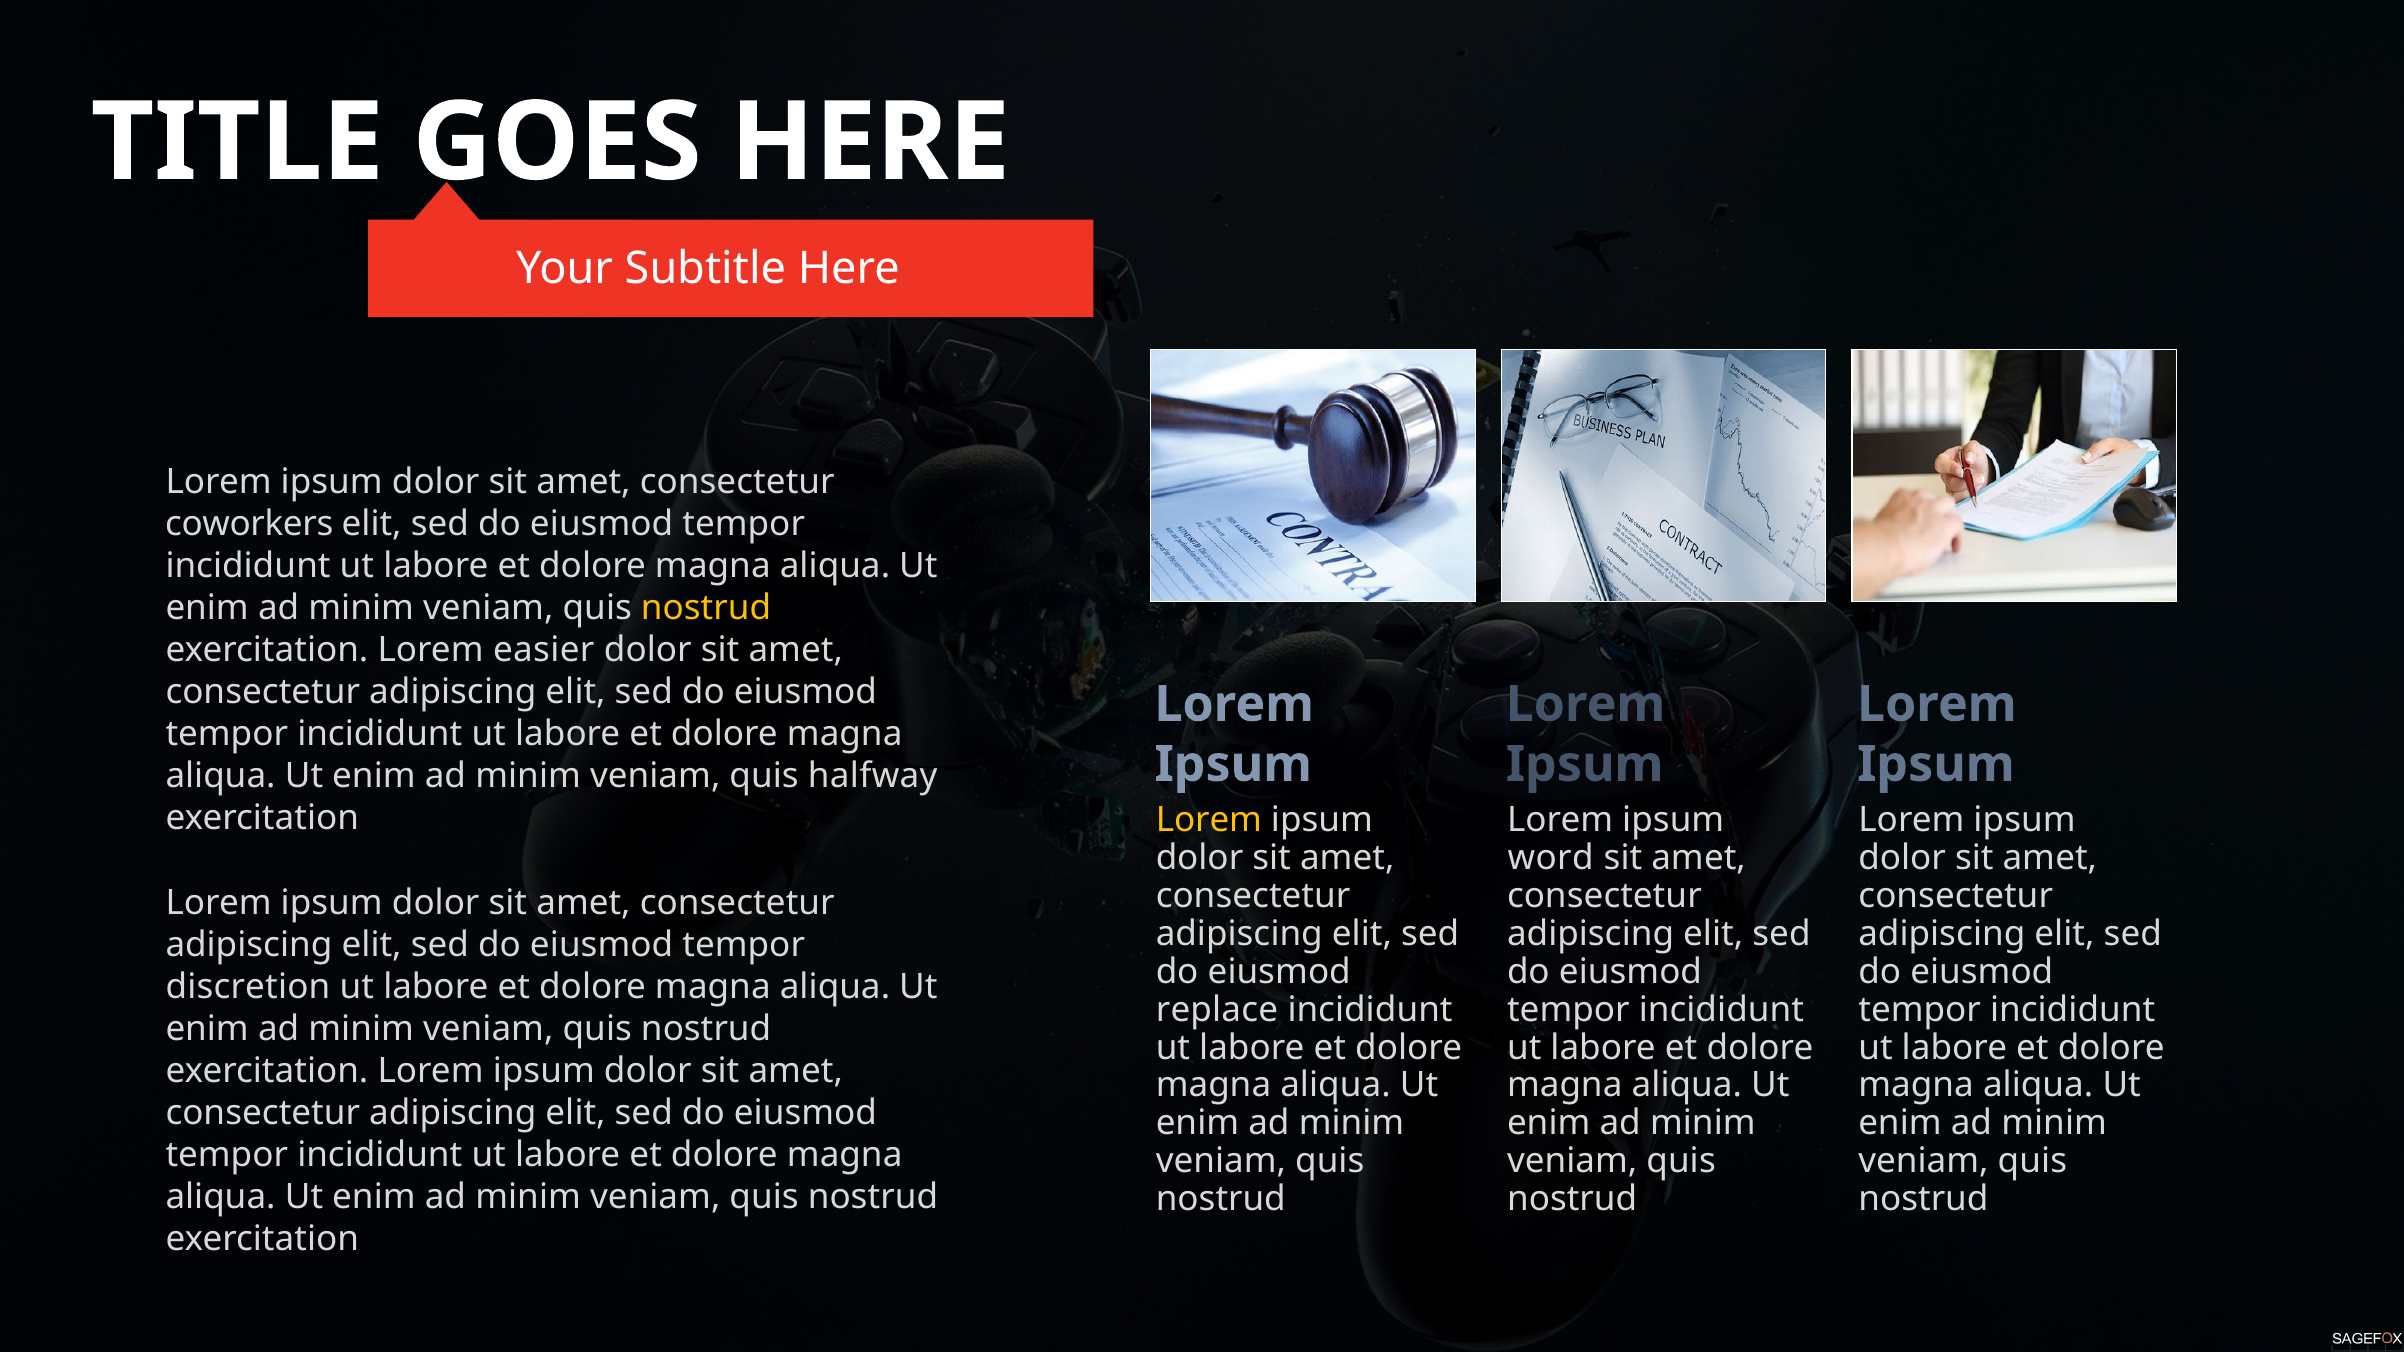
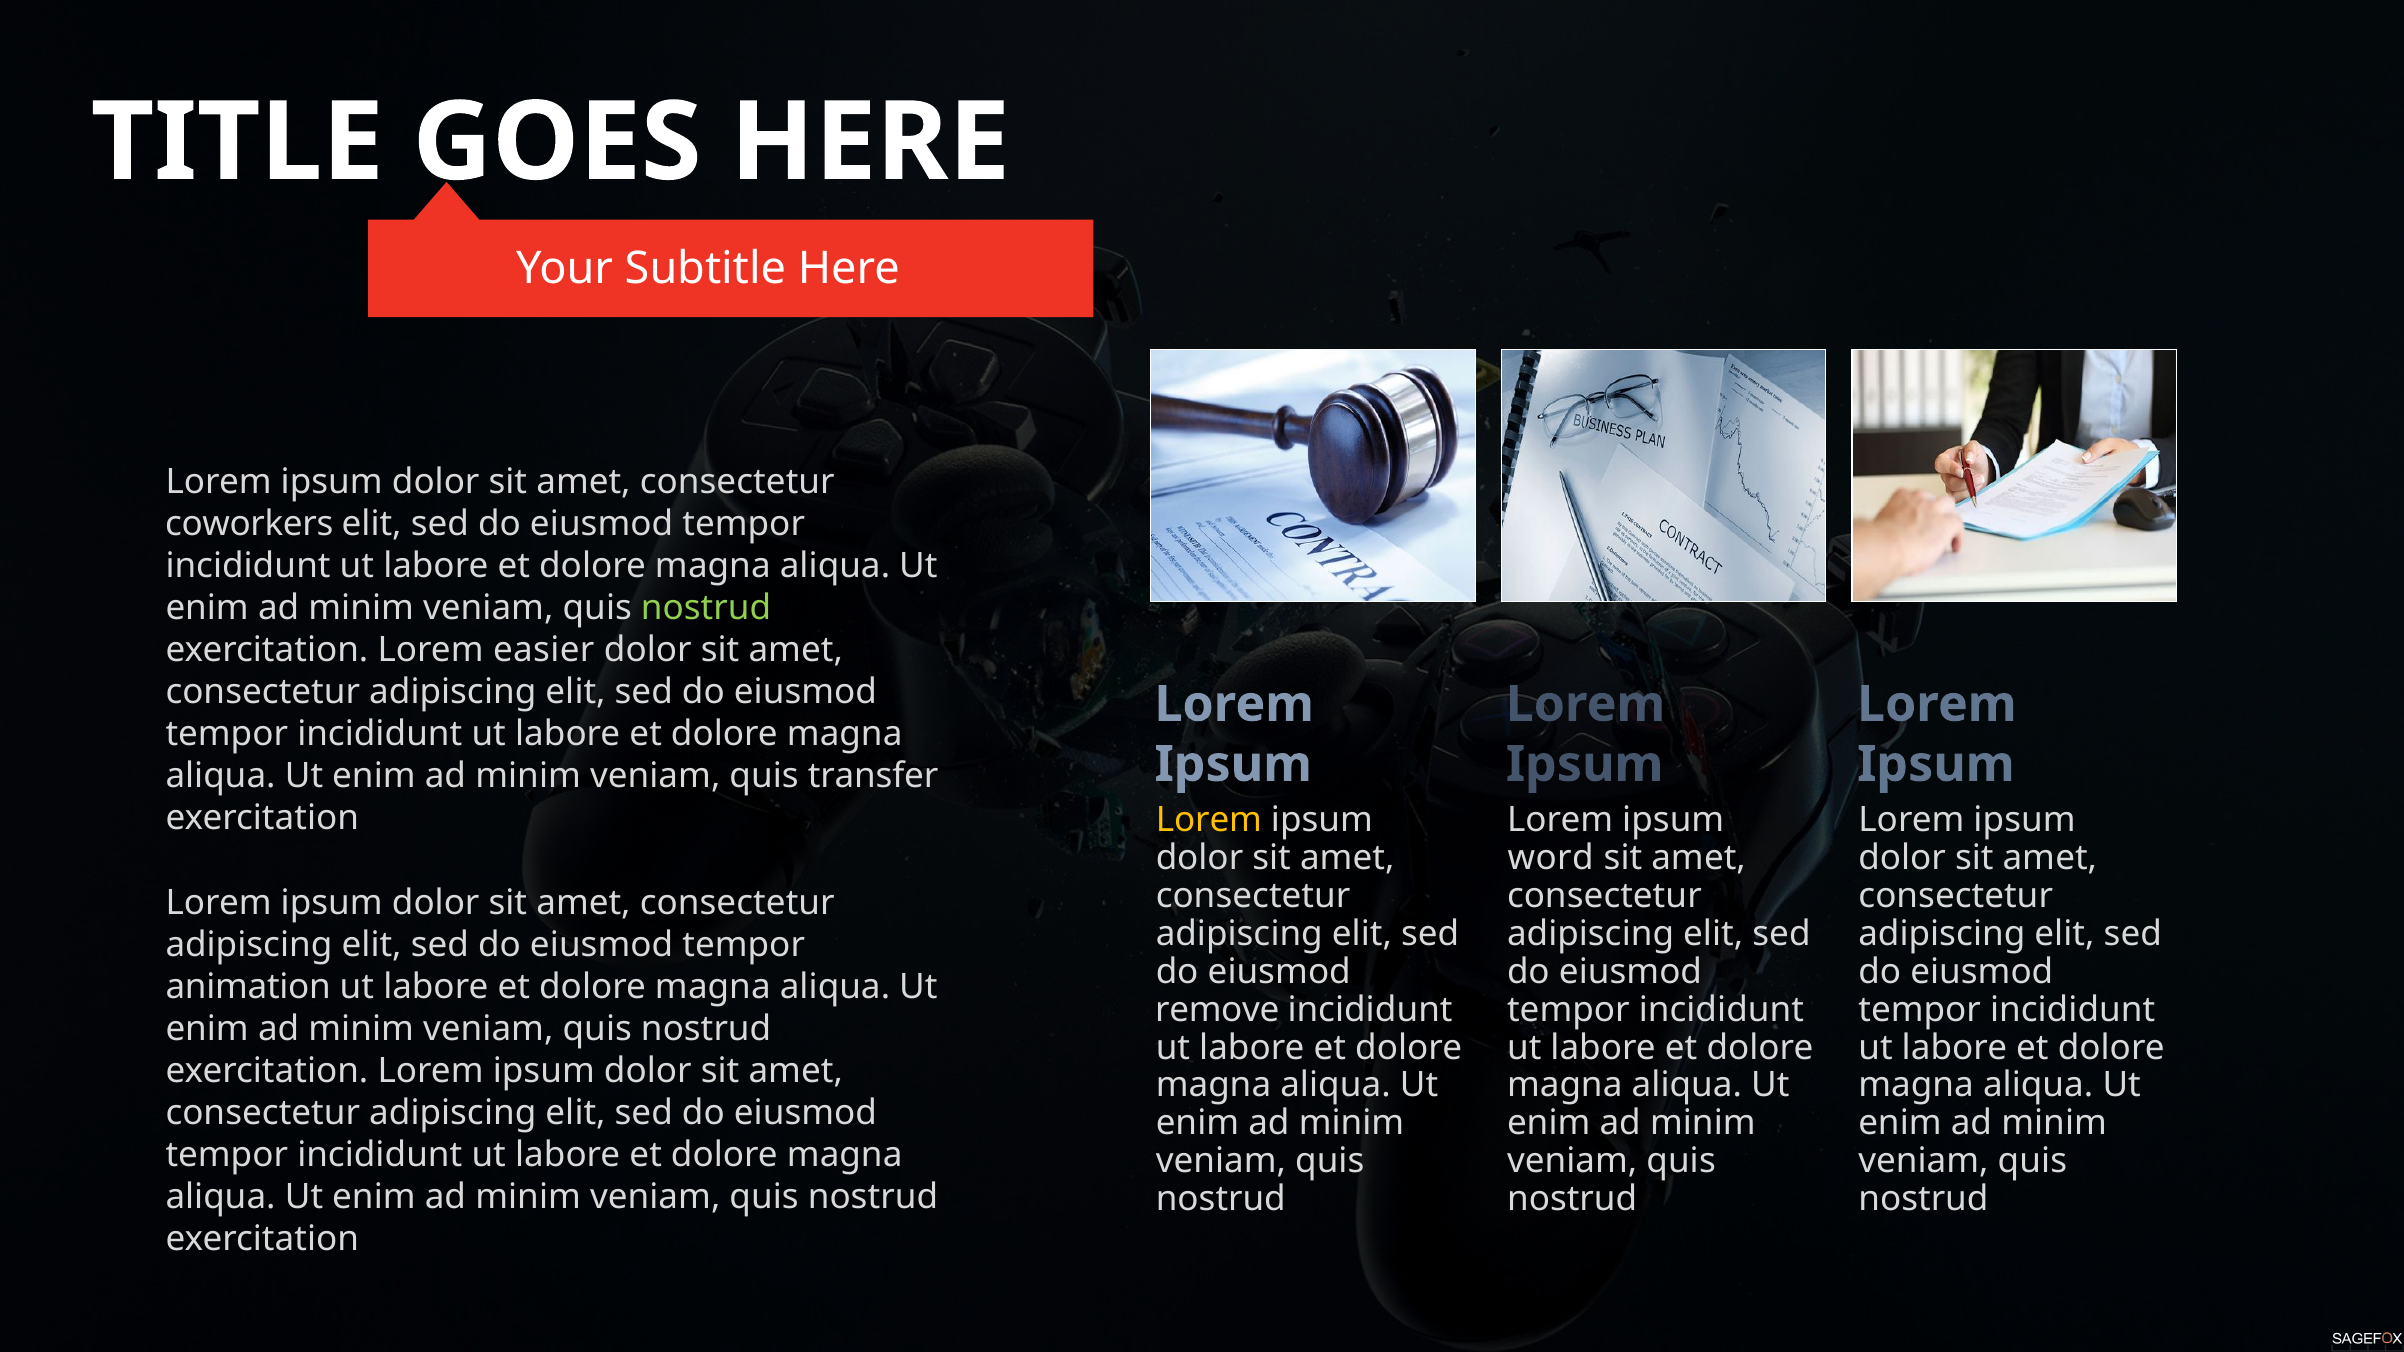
nostrud colour: yellow -> light green (706, 608)
halfway: halfway -> transfer (873, 776)
discretion: discretion -> animation (248, 987)
replace: replace -> remove (1217, 1010)
